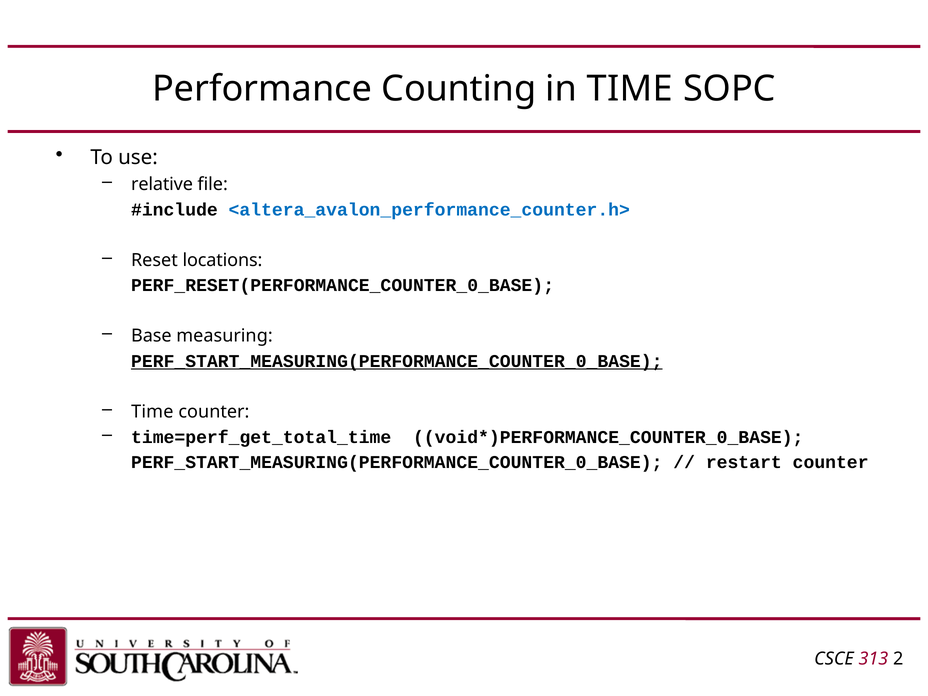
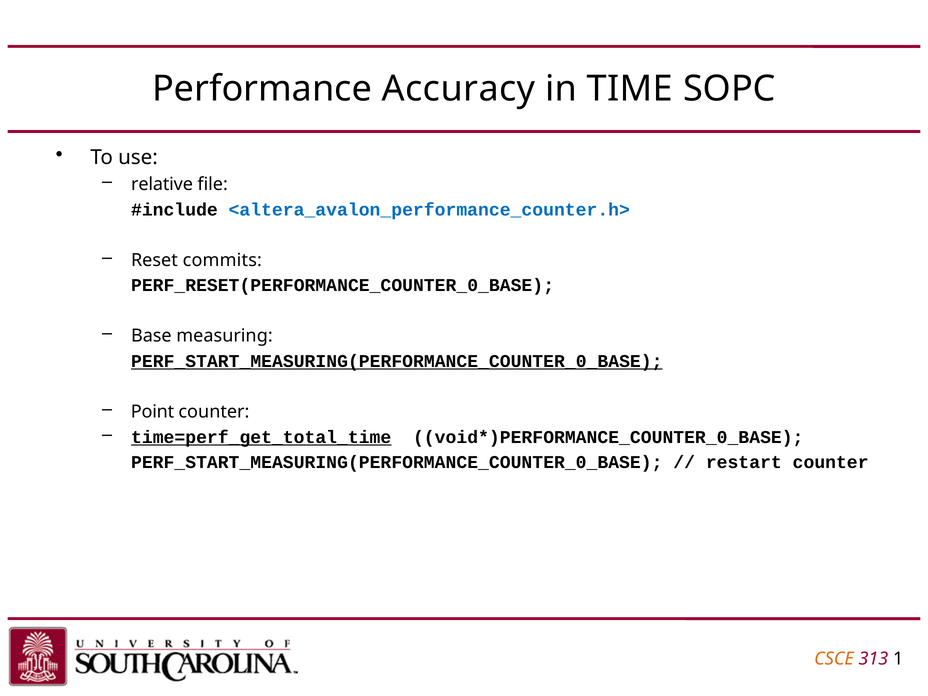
Counting: Counting -> Accuracy (459, 89)
locations: locations -> commits (222, 260)
Time: Time -> Point (153, 412)
time=perf_get_total_time underline: none -> present (261, 437)
CSCE colour: black -> orange (834, 659)
2: 2 -> 1 (898, 659)
